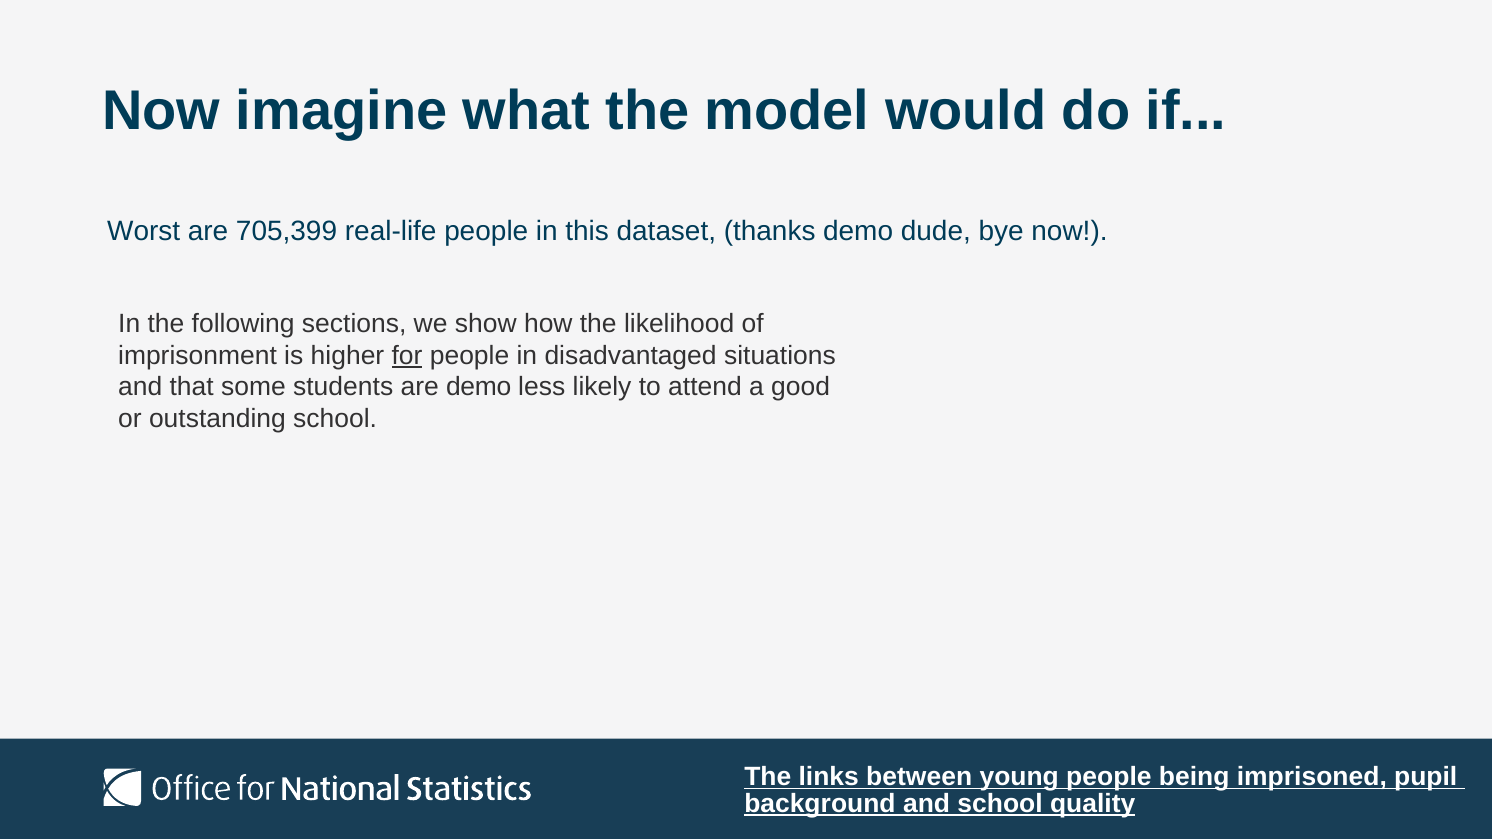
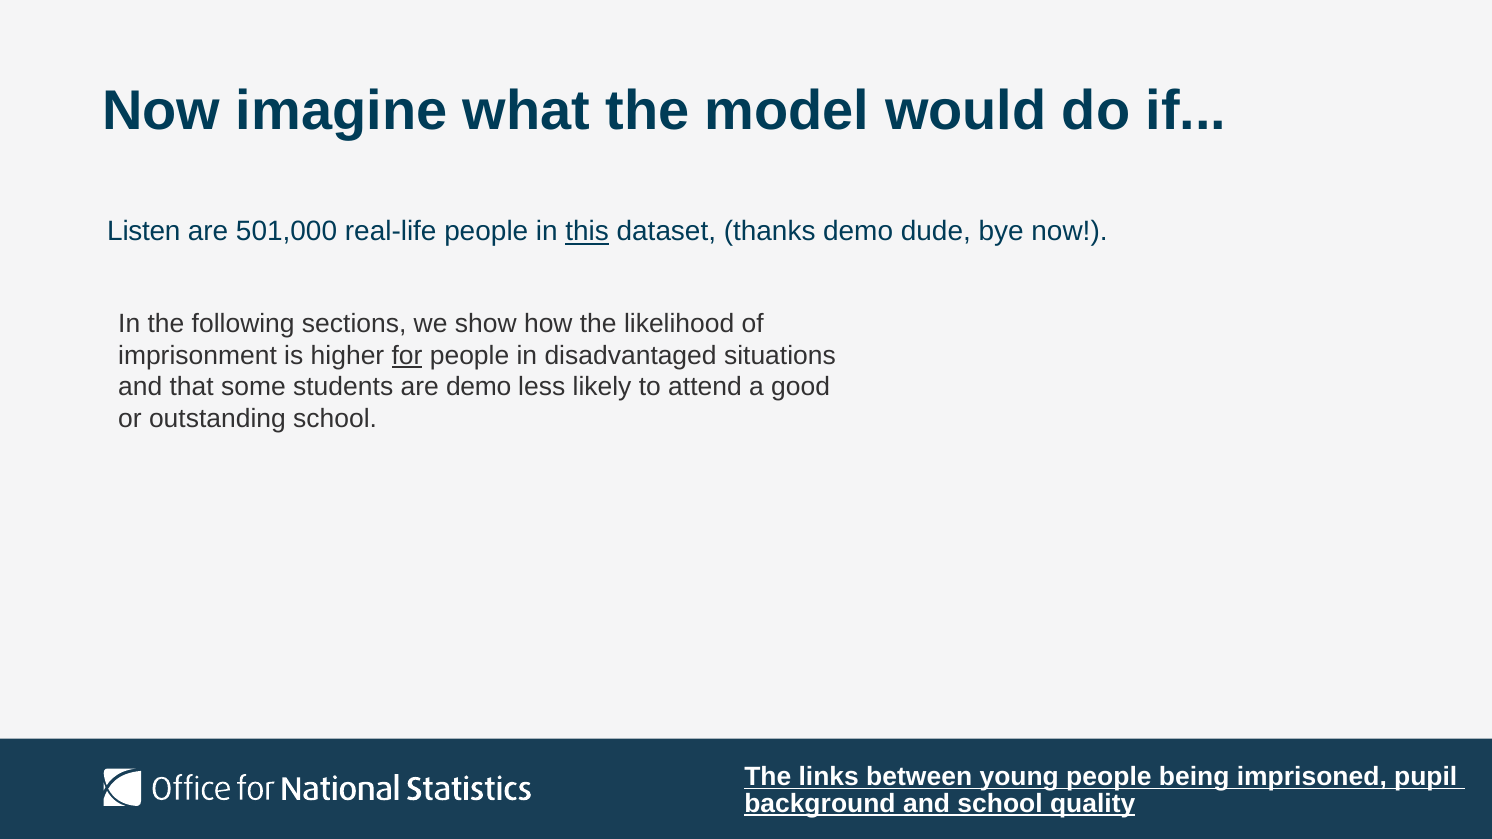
Worst: Worst -> Listen (144, 232)
705,399: 705,399 -> 501,000 (287, 232)
this underline: none -> present (587, 232)
